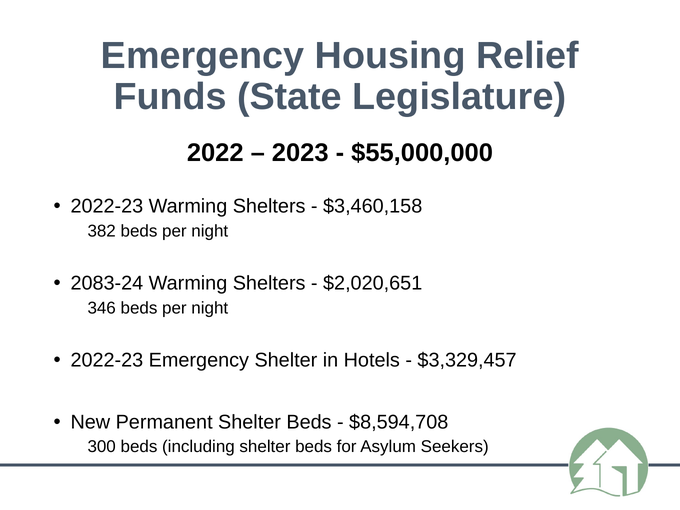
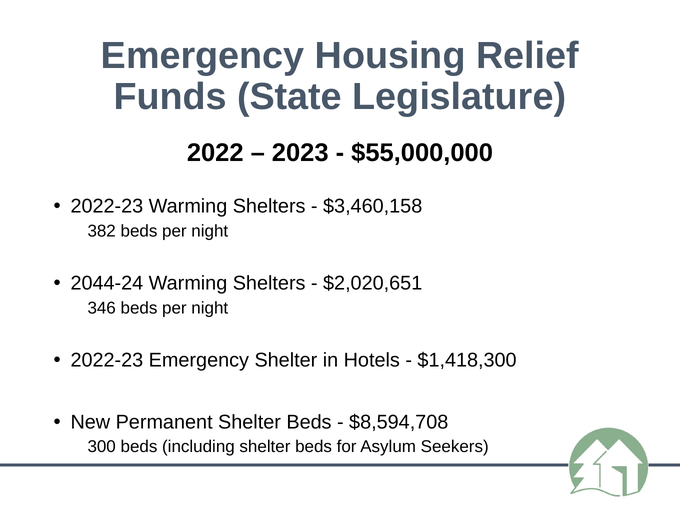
2083-24: 2083-24 -> 2044-24 (107, 283)
$3,329,457: $3,329,457 -> $1,418,300 (467, 360)
